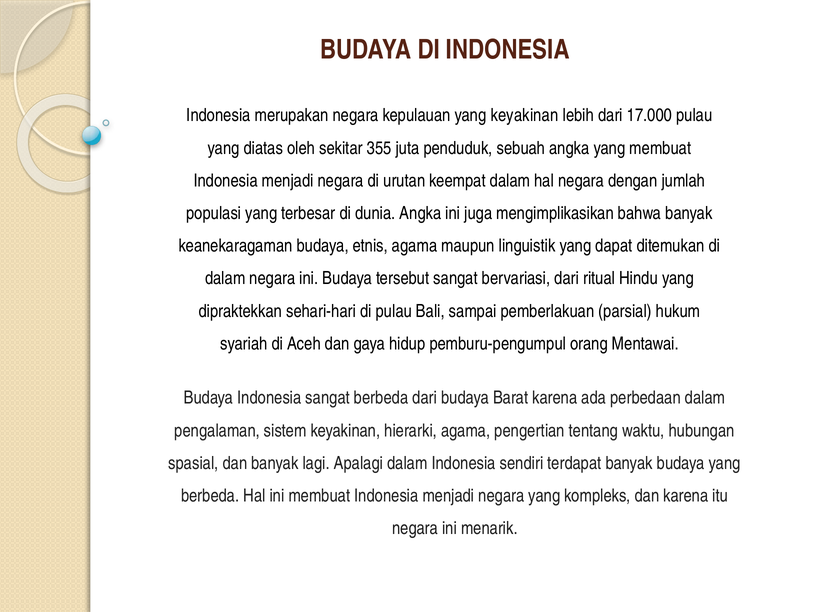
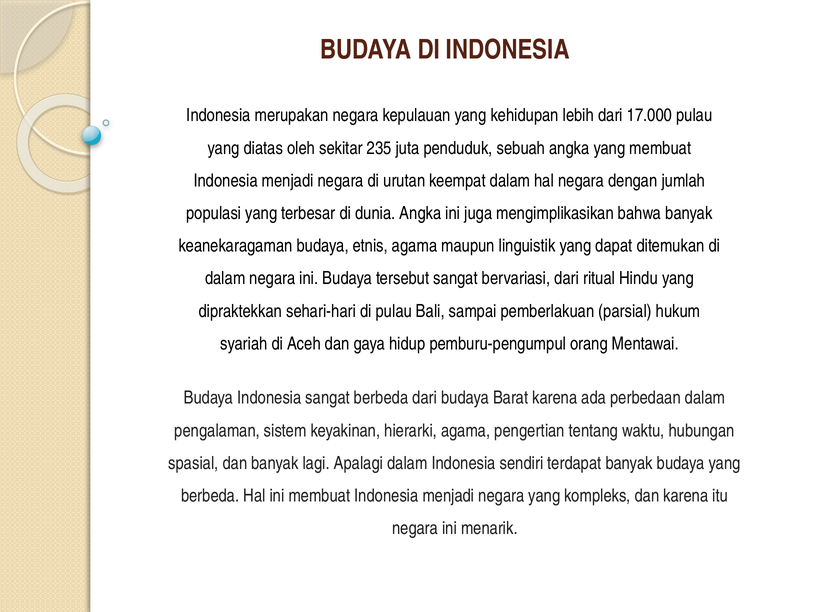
yang keyakinan: keyakinan -> kehidupan (525, 115)
355: 355 -> 235 (379, 148)
